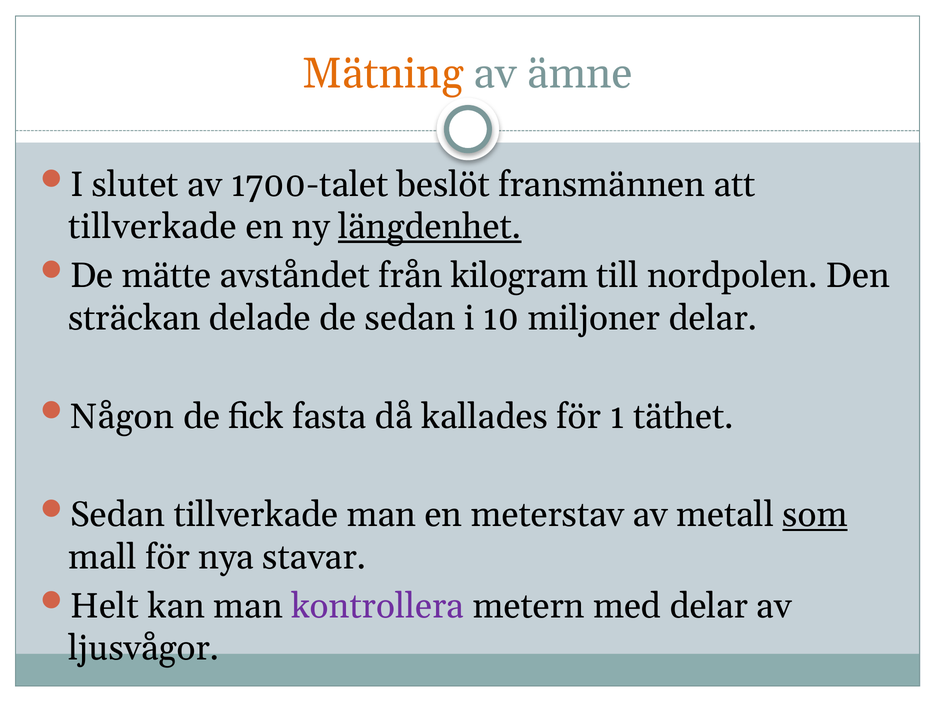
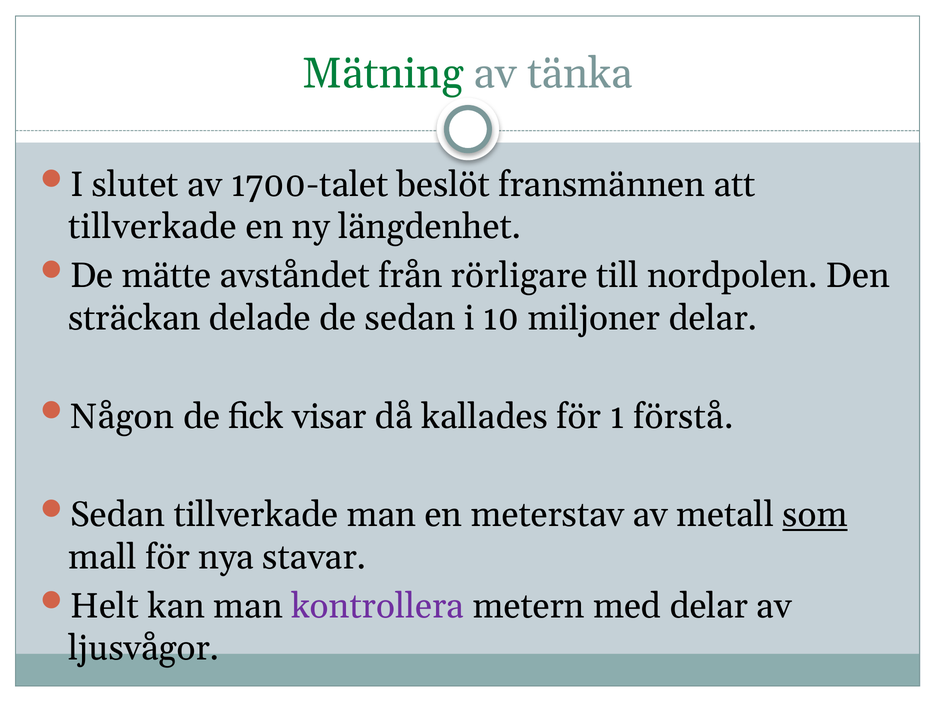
Mätning colour: orange -> green (383, 74)
ämne: ämne -> tänka (580, 74)
längdenhet underline: present -> none (430, 227)
kilogram: kilogram -> rörligare (519, 276)
fasta: fasta -> visar (329, 416)
täthet: täthet -> förstå (683, 416)
